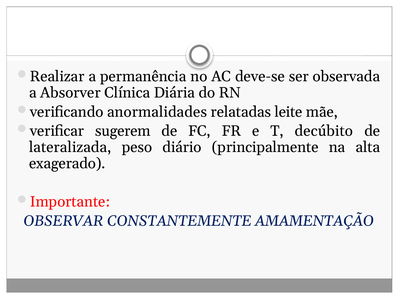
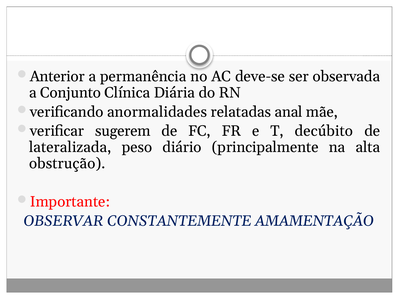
Realizar: Realizar -> Anterior (57, 77)
Absorver: Absorver -> Conjunto (71, 93)
leite: leite -> anal (289, 112)
exagerado: exagerado -> obstrução (67, 164)
